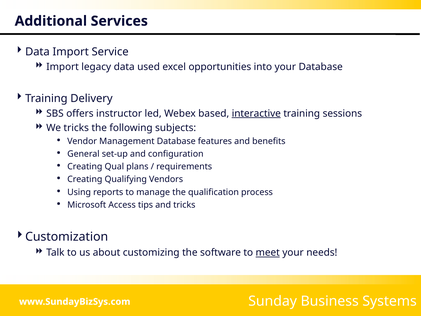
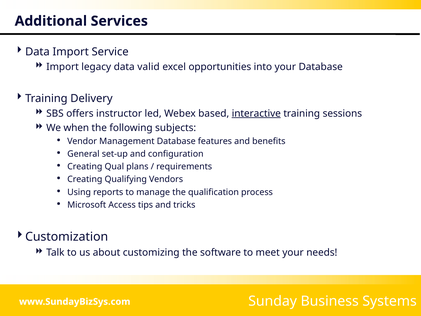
used: used -> valid (149, 67)
We tricks: tricks -> when (76, 128)
meet underline: present -> none (268, 252)
